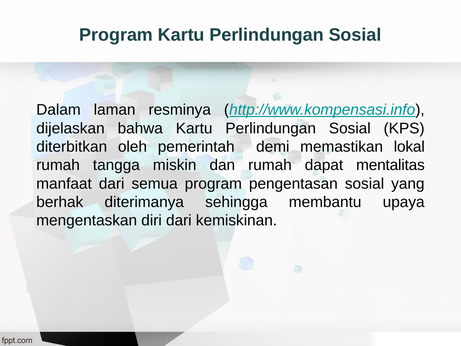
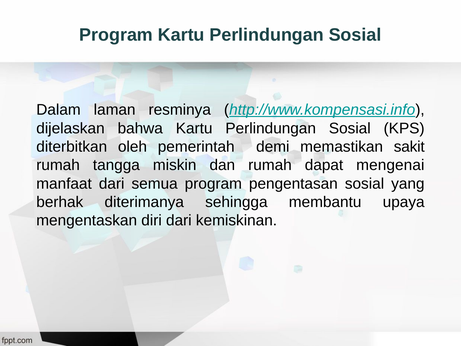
lokal: lokal -> sakit (409, 147)
mentalitas: mentalitas -> mengenai (390, 165)
